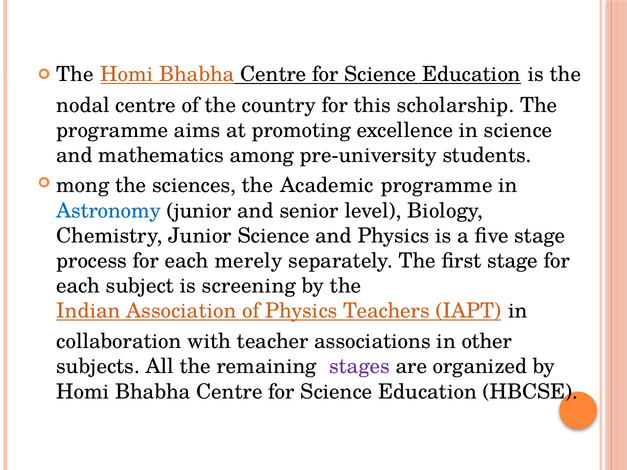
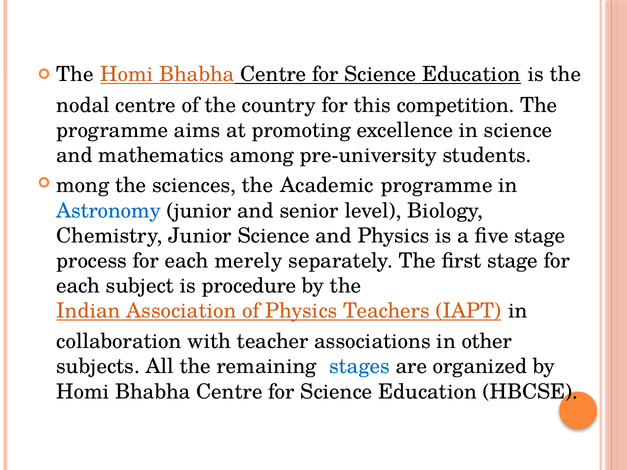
scholarship: scholarship -> competition (456, 105)
screening: screening -> procedure (249, 286)
stages colour: purple -> blue (360, 367)
